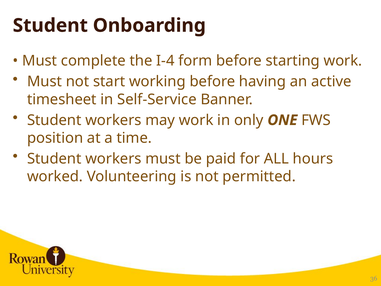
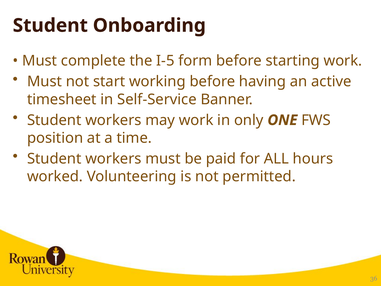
I-4: I-4 -> I-5 (165, 61)
